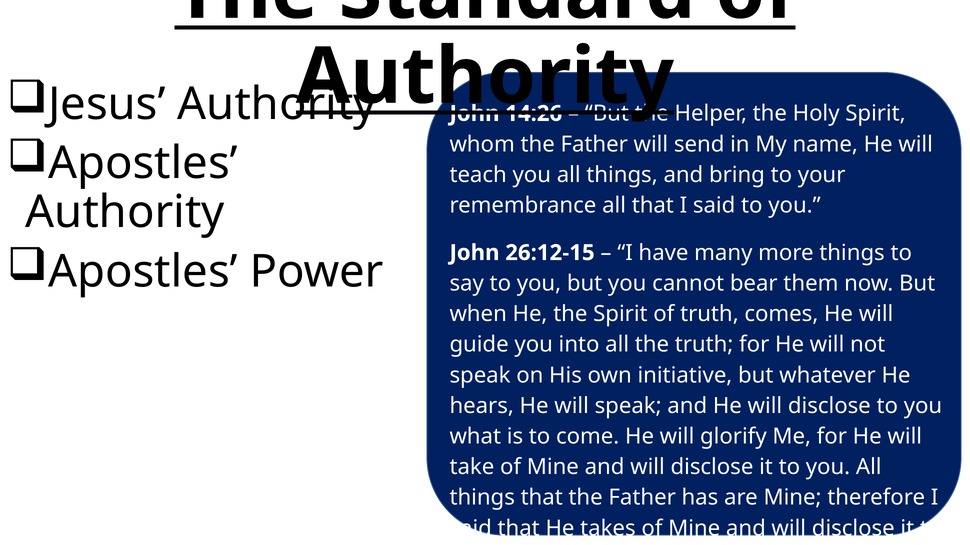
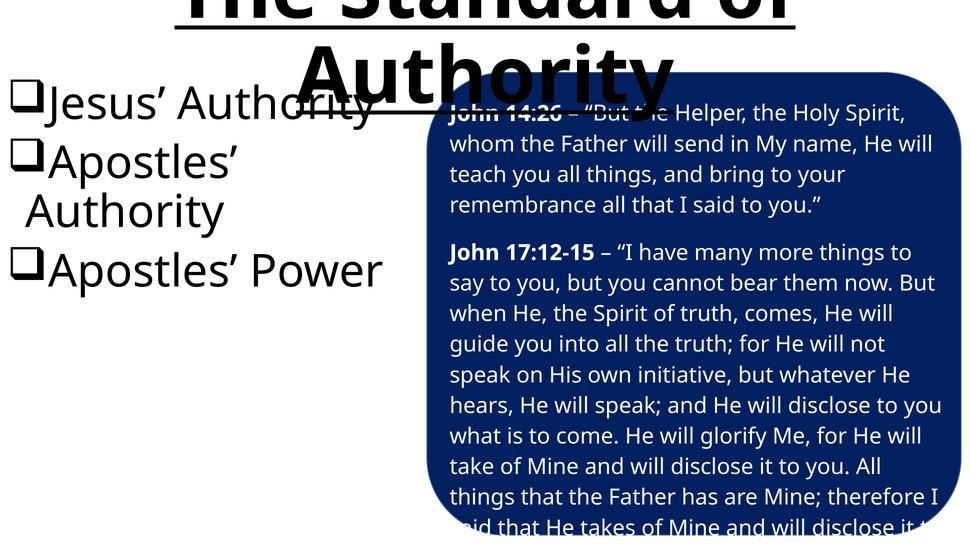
26:12-15: 26:12-15 -> 17:12-15 (550, 253)
